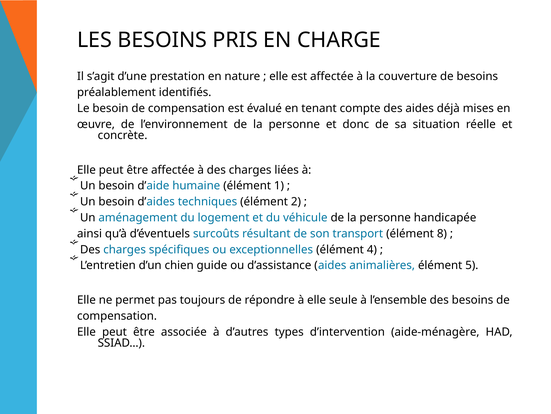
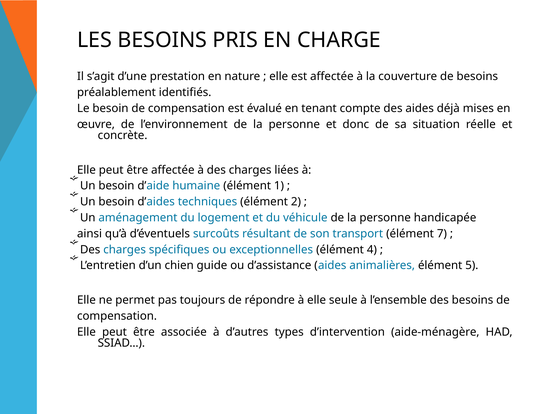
8: 8 -> 7 (442, 233)
